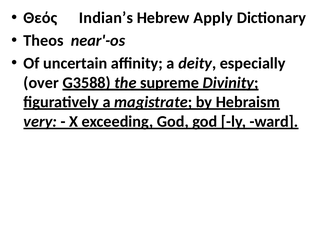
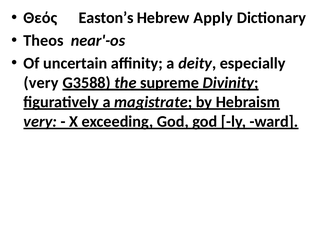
Indian’s: Indian’s -> Easton’s (106, 18)
over: over -> very (41, 83)
